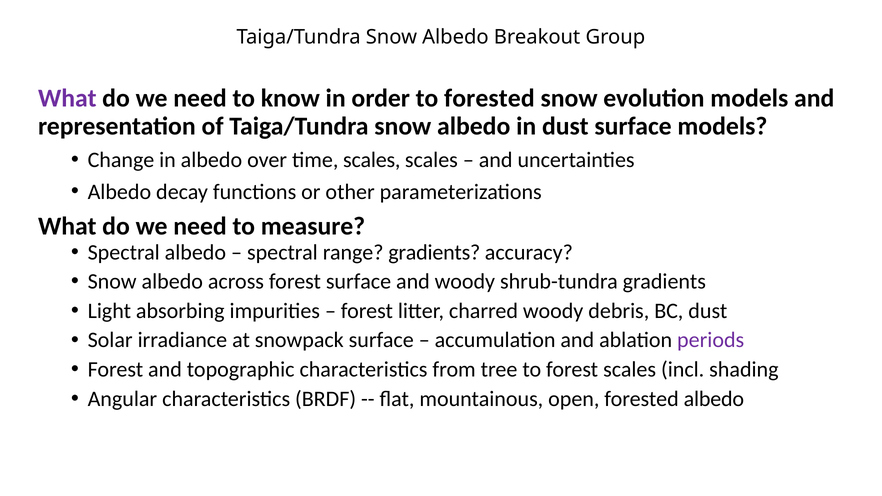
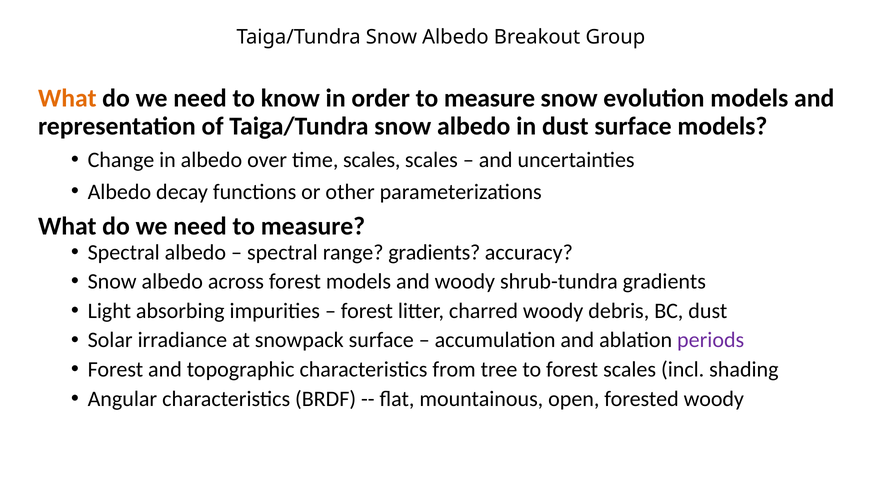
What colour: purple -> orange (67, 98)
order to forested: forested -> measure (490, 98)
forest surface: surface -> models (358, 282)
forested albedo: albedo -> woody (714, 399)
